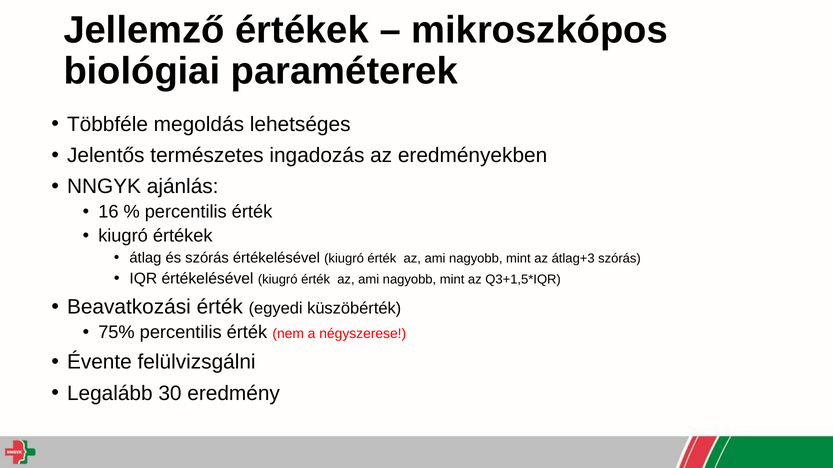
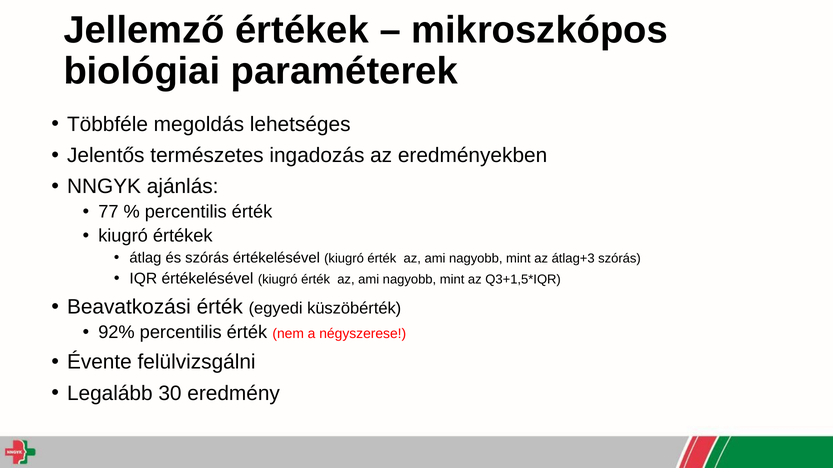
16: 16 -> 77 (108, 212)
75%: 75% -> 92% (116, 333)
